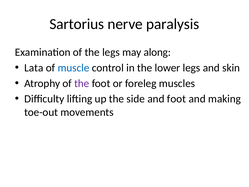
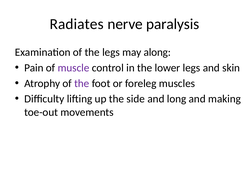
Sartorius: Sartorius -> Radiates (77, 24)
Lata: Lata -> Pain (34, 68)
muscle colour: blue -> purple (74, 68)
and foot: foot -> long (177, 99)
